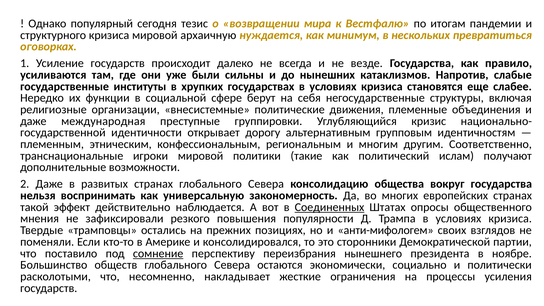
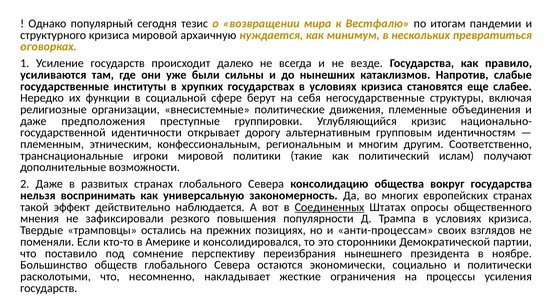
международная: международная -> предположения (103, 121)
анти-мифологем: анти-мифологем -> анти-процессам (385, 230)
сомнение underline: present -> none (158, 253)
